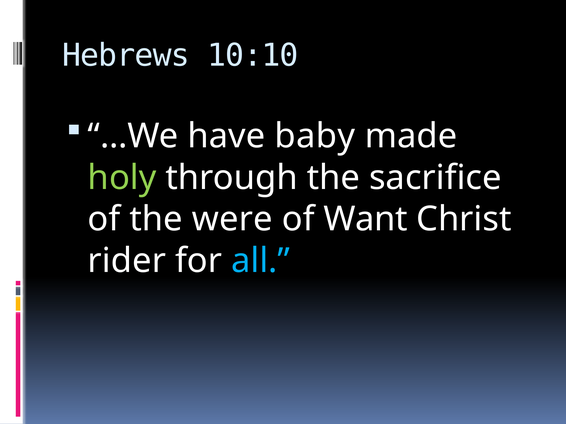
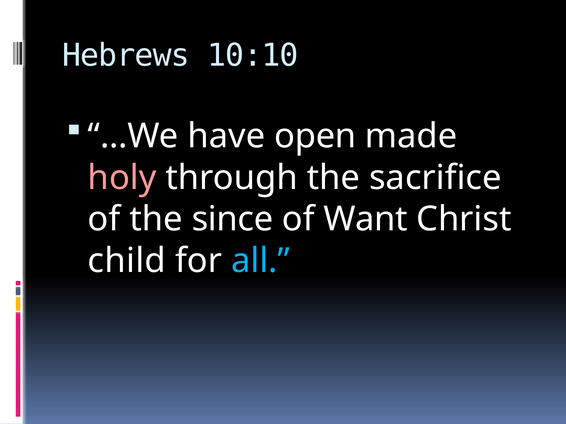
baby: baby -> open (315, 136)
holy colour: light green -> pink (122, 178)
were: were -> since (232, 220)
rider: rider -> child (127, 261)
